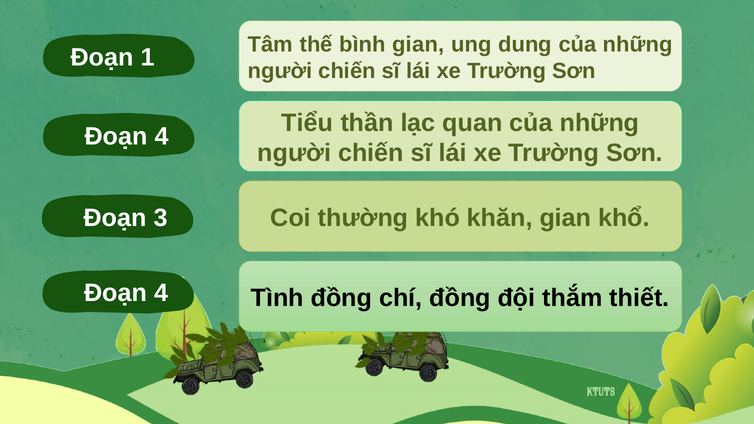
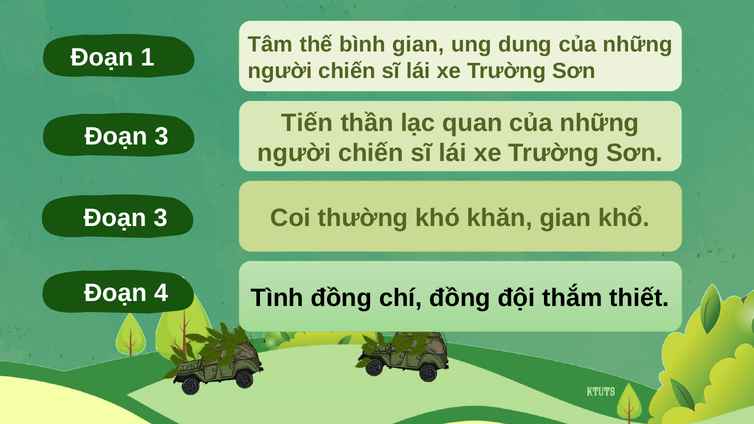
Tiểu: Tiểu -> Tiến (307, 123)
4: 4 -> 3 (162, 136)
